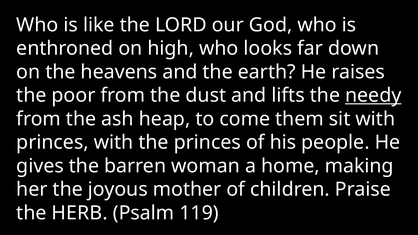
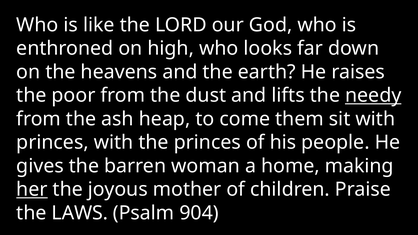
her underline: none -> present (32, 189)
HERB: HERB -> LAWS (80, 213)
119: 119 -> 904 (199, 213)
